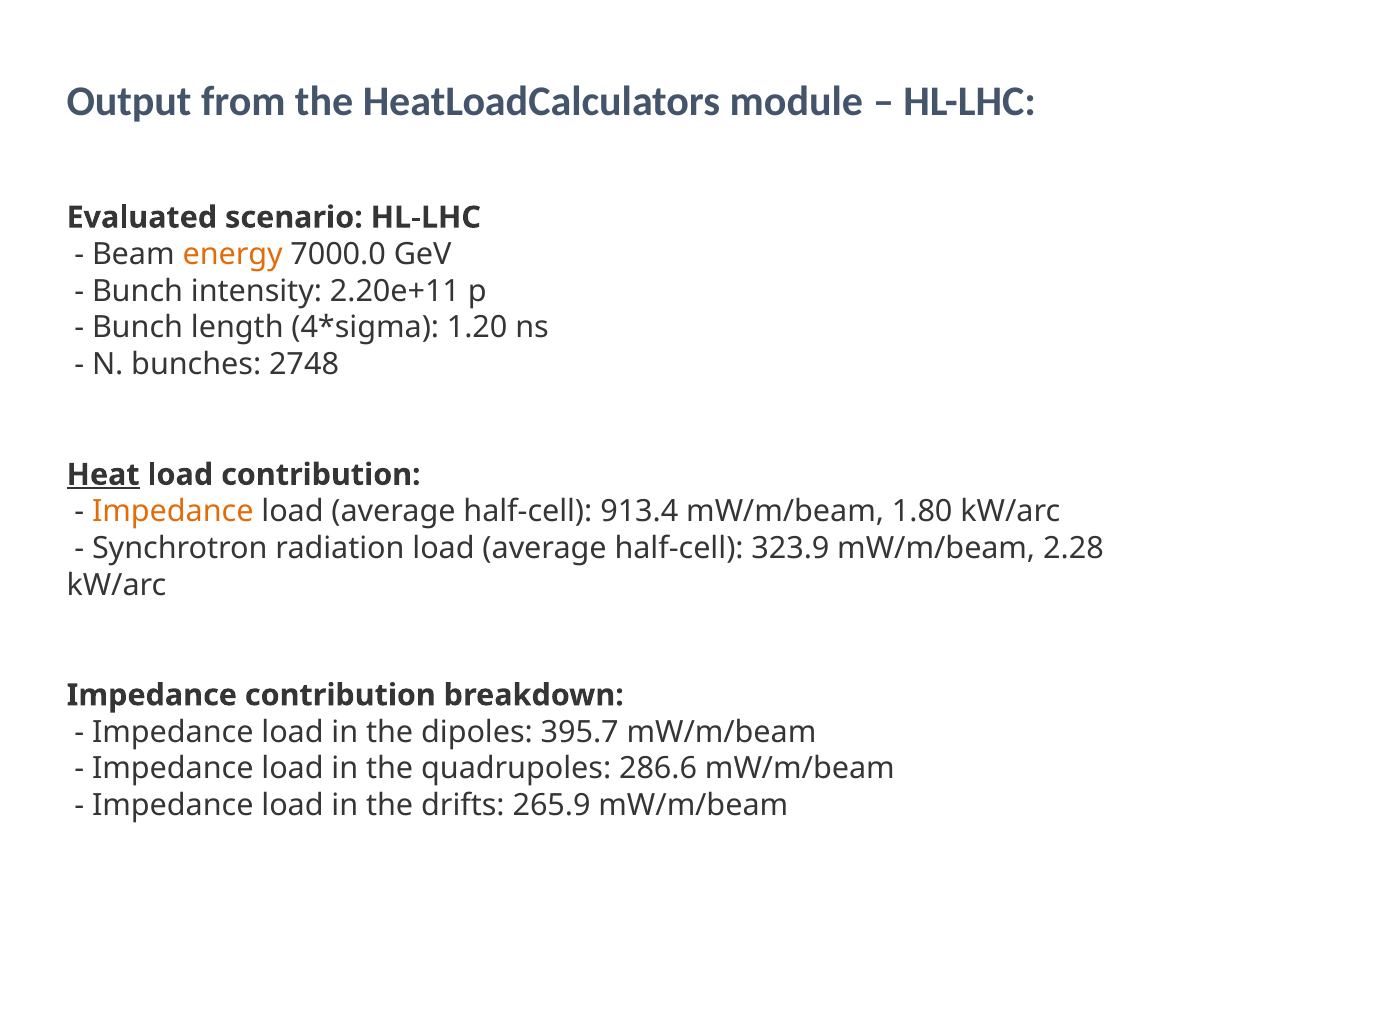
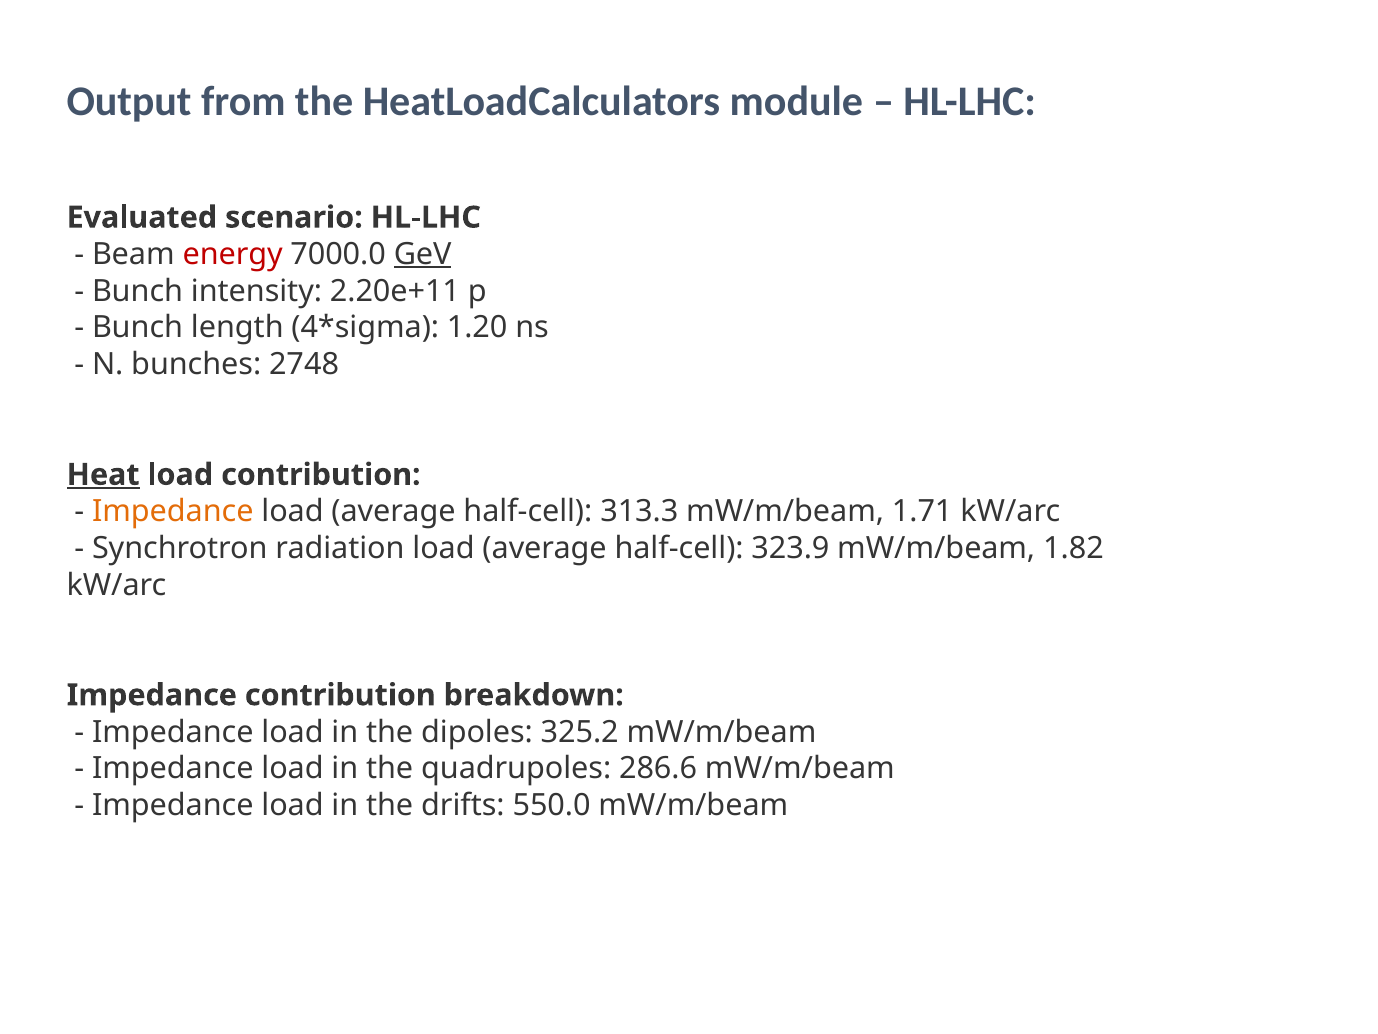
energy colour: orange -> red (233, 254)
GeV underline: none -> present (423, 254)
913.4: 913.4 -> 313.3 (639, 511)
1.80: 1.80 -> 1.71 (922, 511)
2.28: 2.28 -> 1.82 (1073, 548)
395.7: 395.7 -> 325.2 (580, 732)
265.9: 265.9 -> 550.0 (552, 805)
